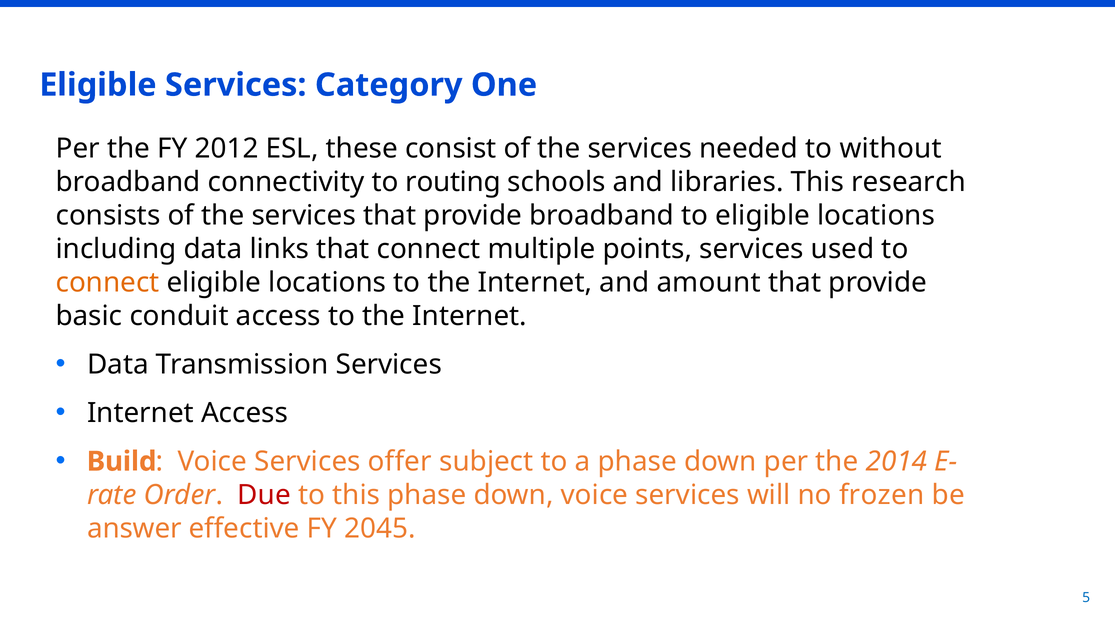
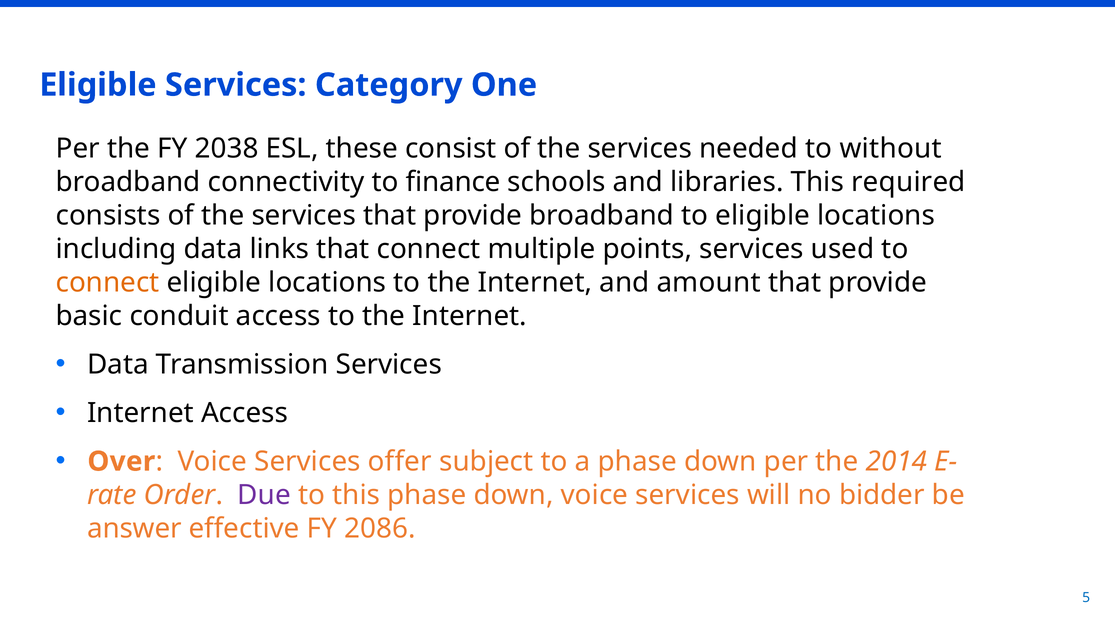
2012: 2012 -> 2038 (227, 149)
routing: routing -> finance (453, 182)
research: research -> required (908, 182)
Build: Build -> Over (121, 462)
Due colour: red -> purple (264, 495)
frozen: frozen -> bidder (882, 495)
2045: 2045 -> 2086 (380, 529)
